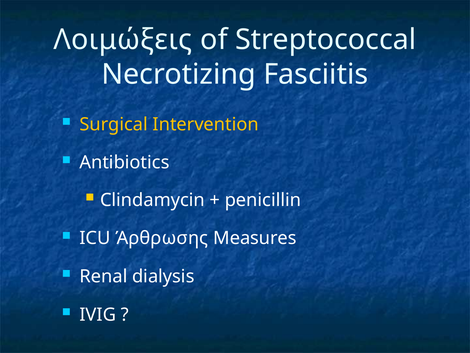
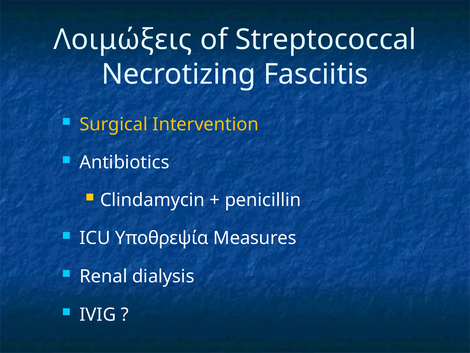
Άρθρωσης: Άρθρωσης -> Υποθρεψία (162, 238)
